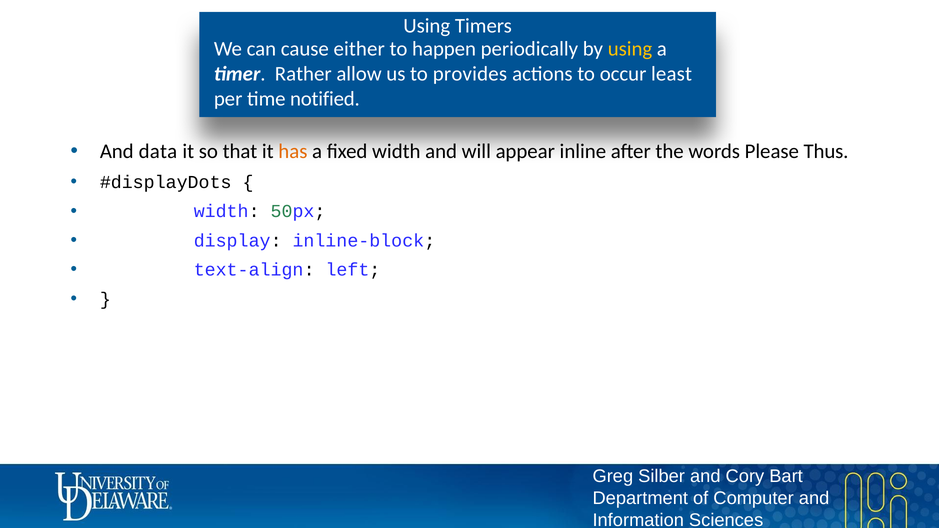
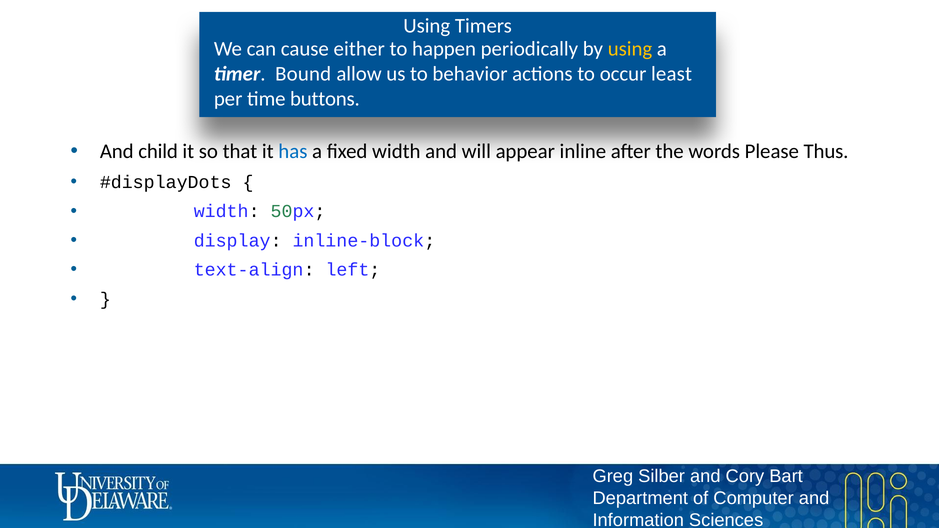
Rather: Rather -> Bound (303, 74)
provides: provides -> behavior (470, 74)
notified: notified -> buttons (325, 99)
data: data -> child (158, 152)
has colour: orange -> blue (293, 152)
